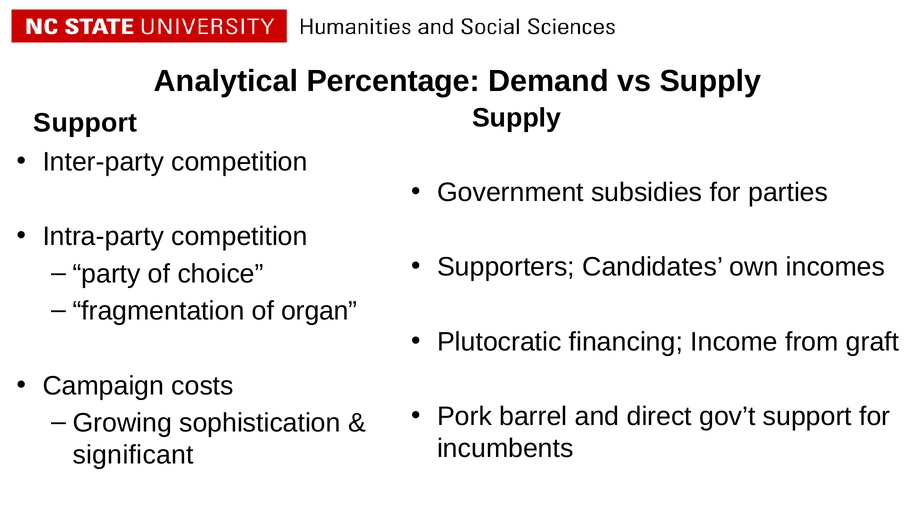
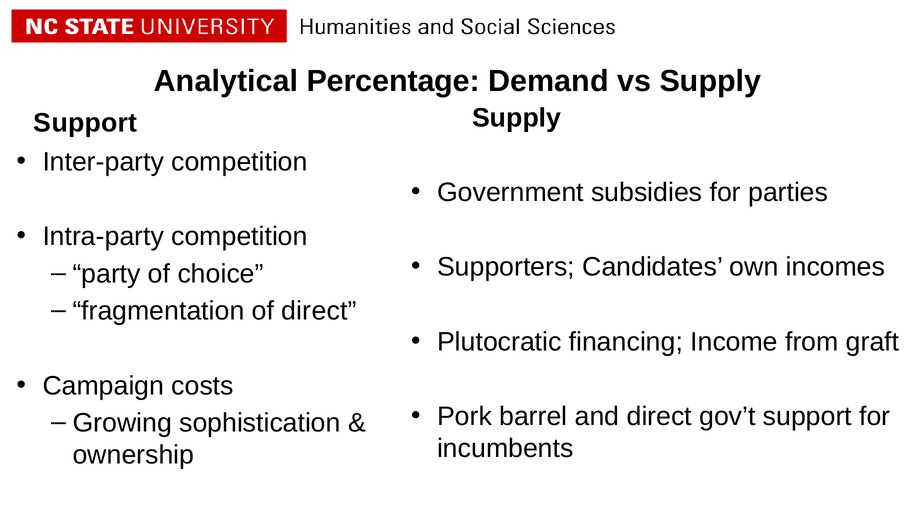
of organ: organ -> direct (319, 311)
significant: significant -> ownership (133, 455)
